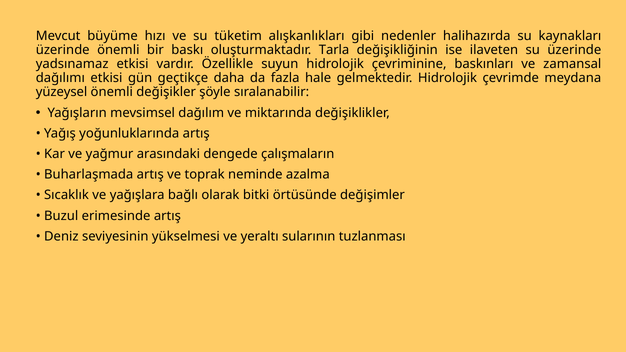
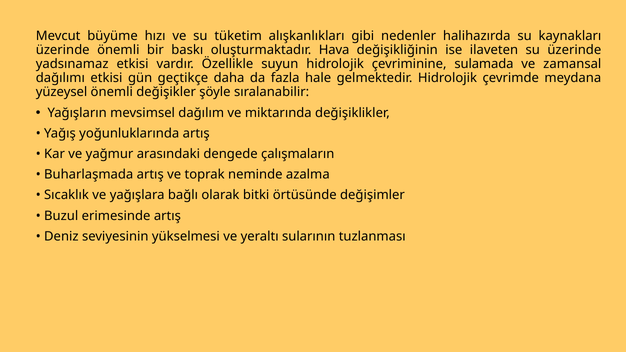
Tarla: Tarla -> Hava (334, 50)
baskınları: baskınları -> sulamada (484, 64)
